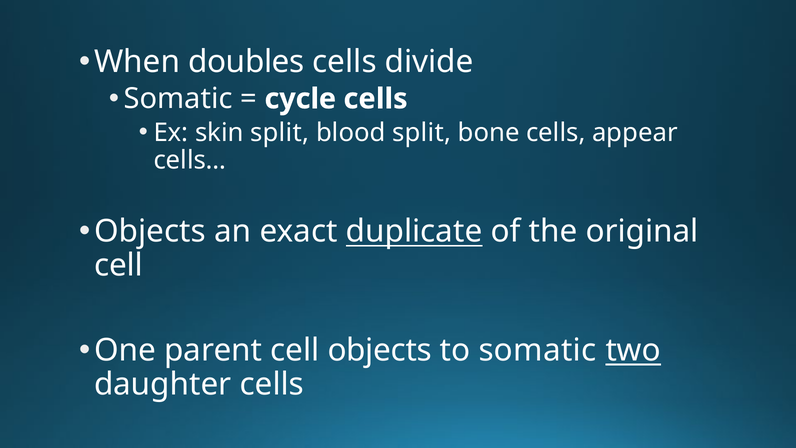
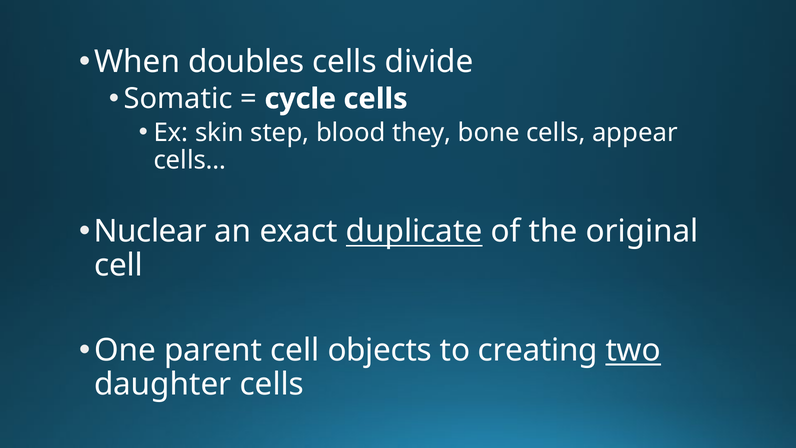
skin split: split -> step (280, 132)
blood split: split -> they (422, 132)
Objects: Objects -> Nuclear (150, 231)
to somatic: somatic -> creating (538, 350)
